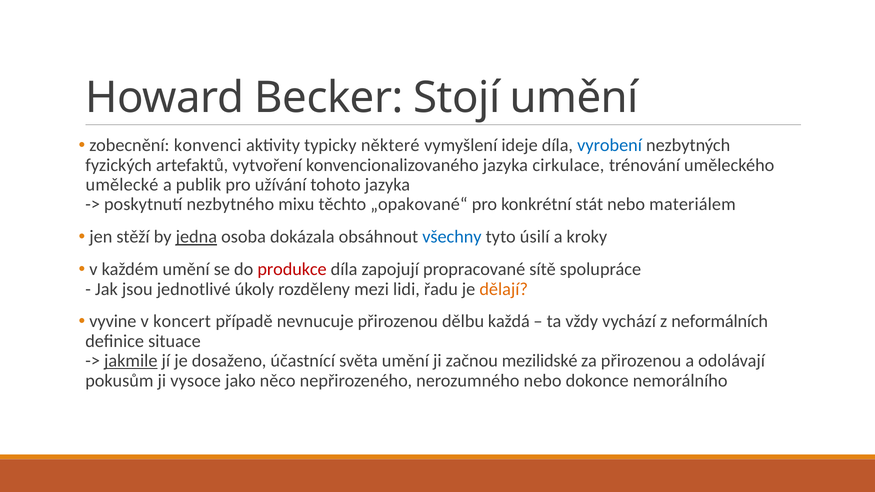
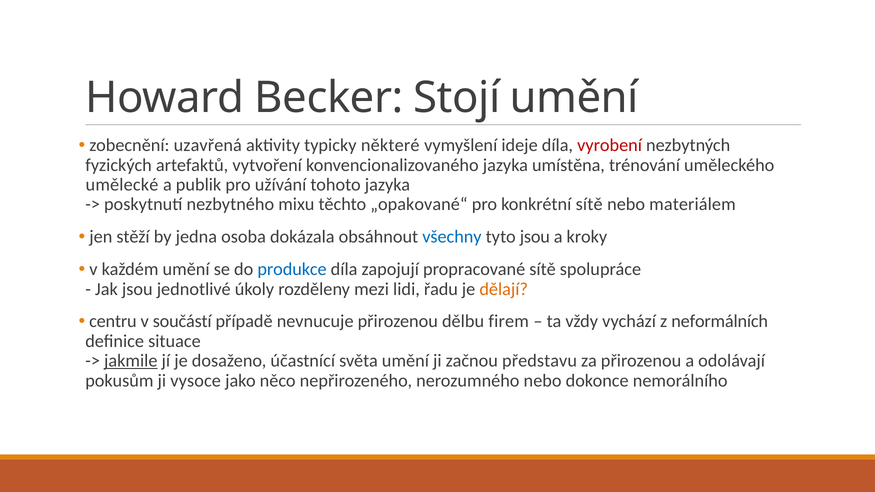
konvenci: konvenci -> uzavřená (208, 145)
vyrobení colour: blue -> red (610, 145)
cirkulace: cirkulace -> umístěna (569, 165)
konkrétní stát: stát -> sítě (589, 205)
jedna underline: present -> none (196, 237)
tyto úsilí: úsilí -> jsou (535, 237)
produkce colour: red -> blue (292, 269)
vyvine: vyvine -> centru (113, 322)
koncert: koncert -> součástí (182, 322)
každá: každá -> firem (509, 322)
mezilidské: mezilidské -> představu (540, 361)
